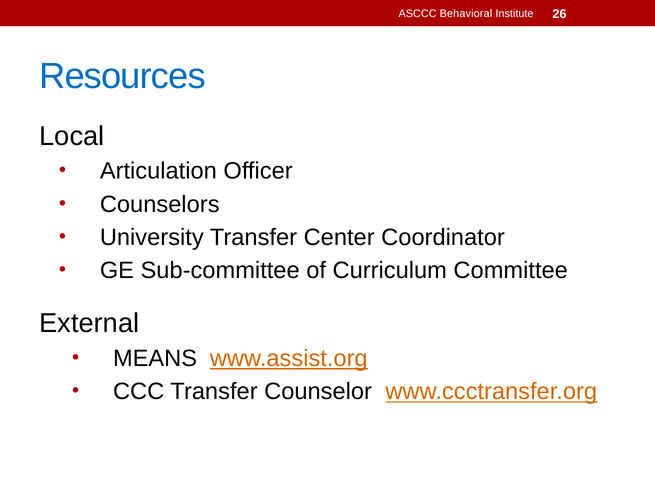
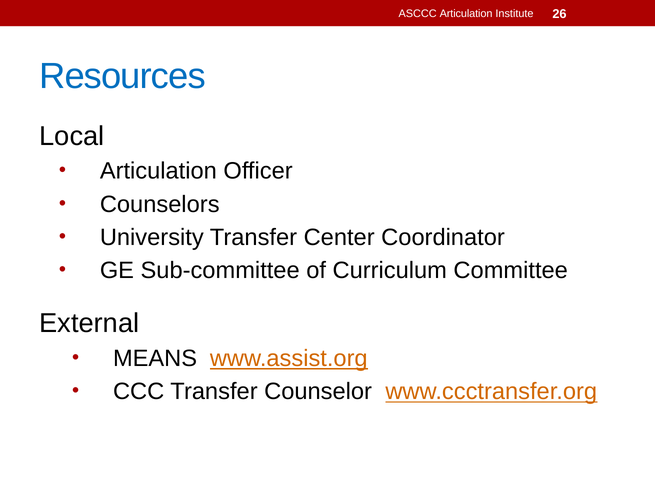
ASCCC Behavioral: Behavioral -> Articulation (466, 14)
